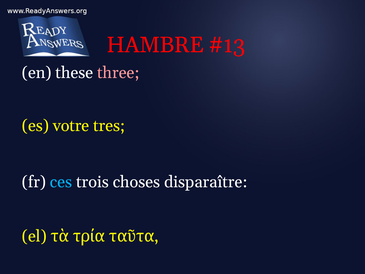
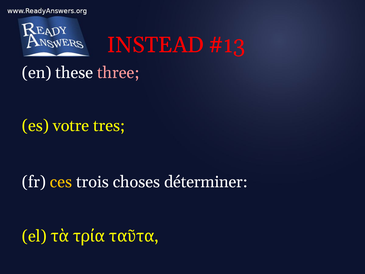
HAMBRE: HAMBRE -> INSTEAD (155, 45)
ces colour: light blue -> yellow (61, 182)
disparaître: disparaître -> déterminer (206, 182)
